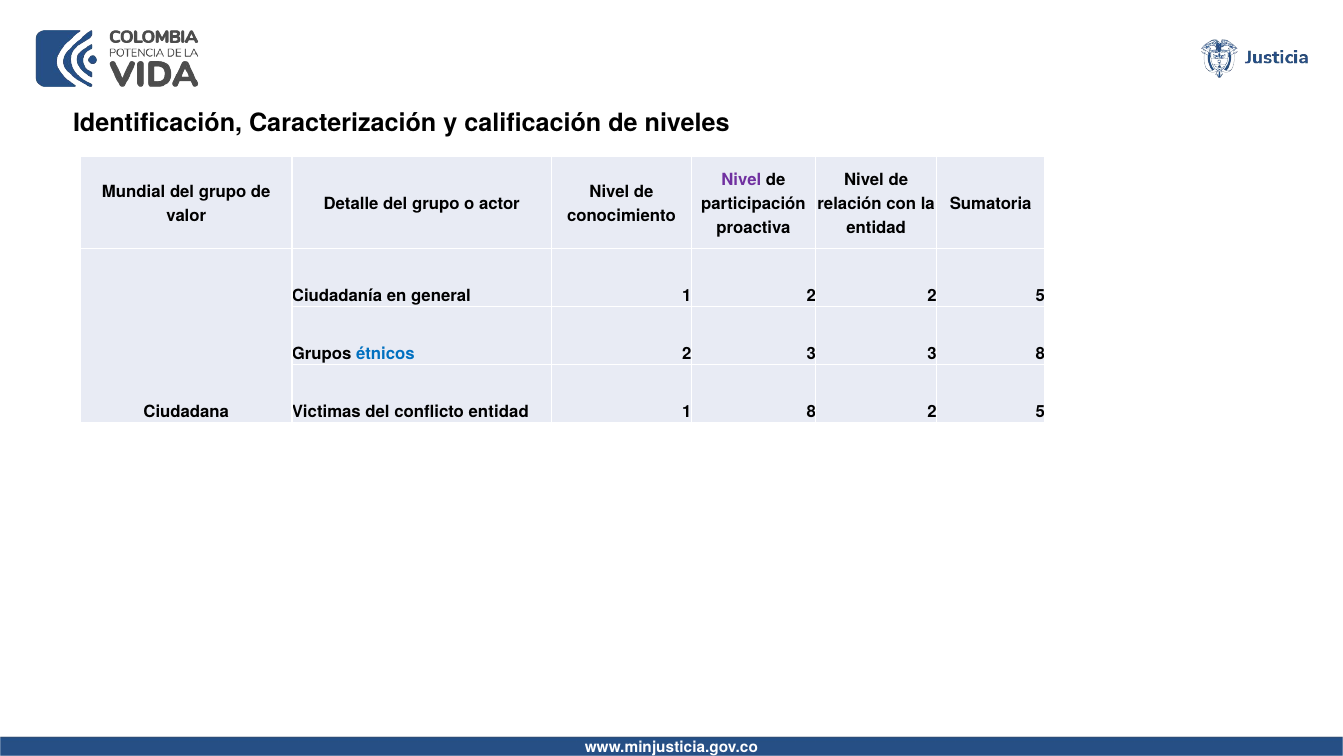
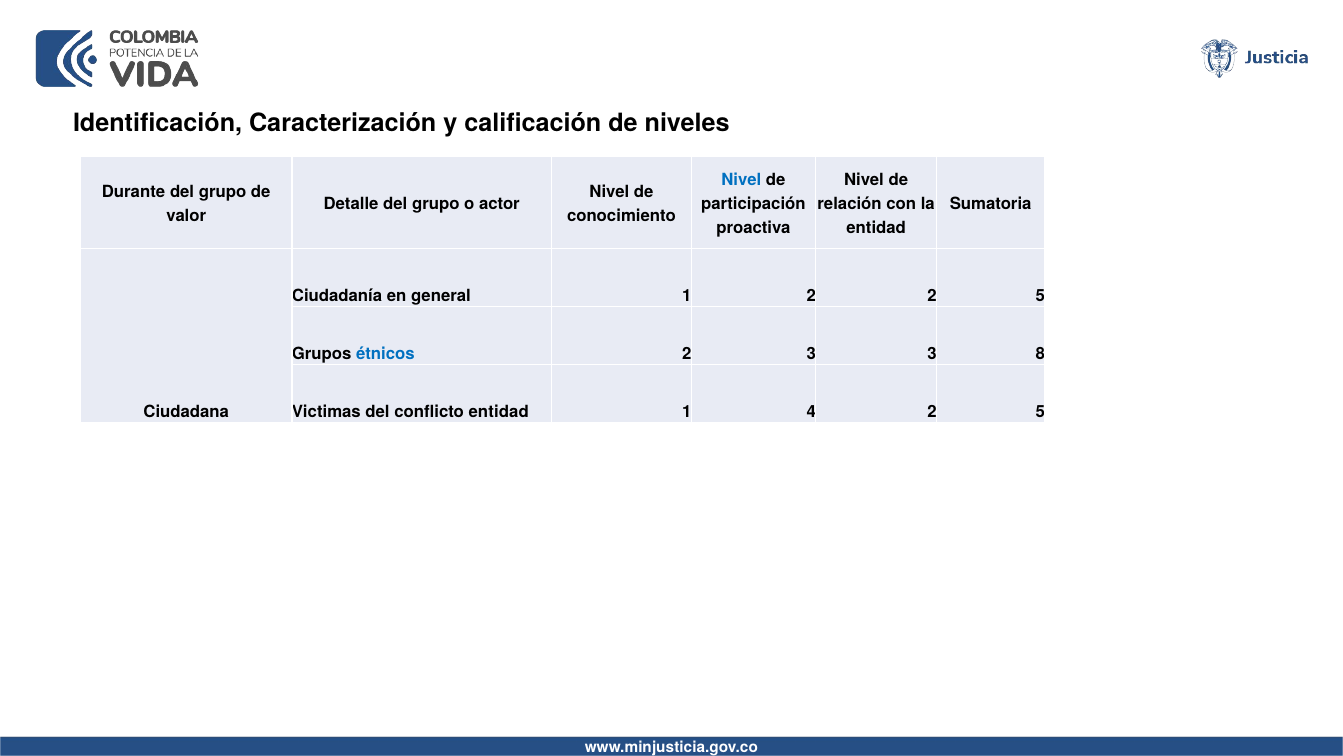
Nivel colour: purple -> blue (741, 179)
Mundial: Mundial -> Durante (134, 192)
1 8: 8 -> 4 (811, 412)
